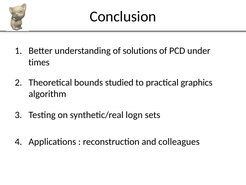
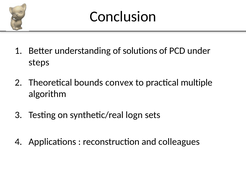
times: times -> steps (39, 62)
studied: studied -> convex (119, 82)
graphics: graphics -> multiple (197, 82)
